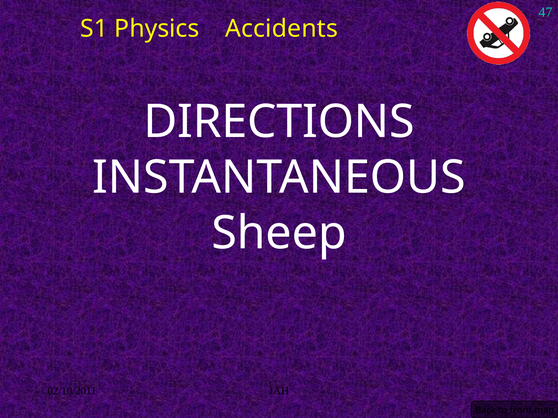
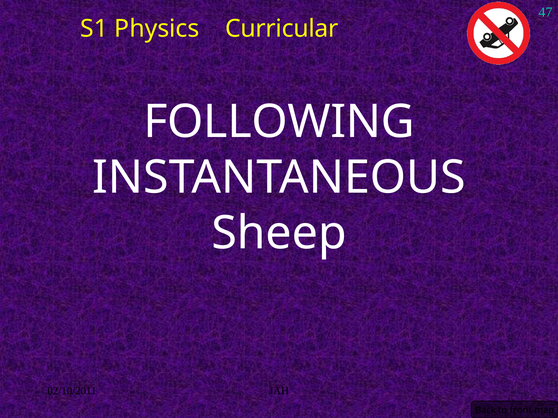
Accidents: Accidents -> Curricular (282, 29)
DIRECTIONS: DIRECTIONS -> FOLLOWING (279, 122)
